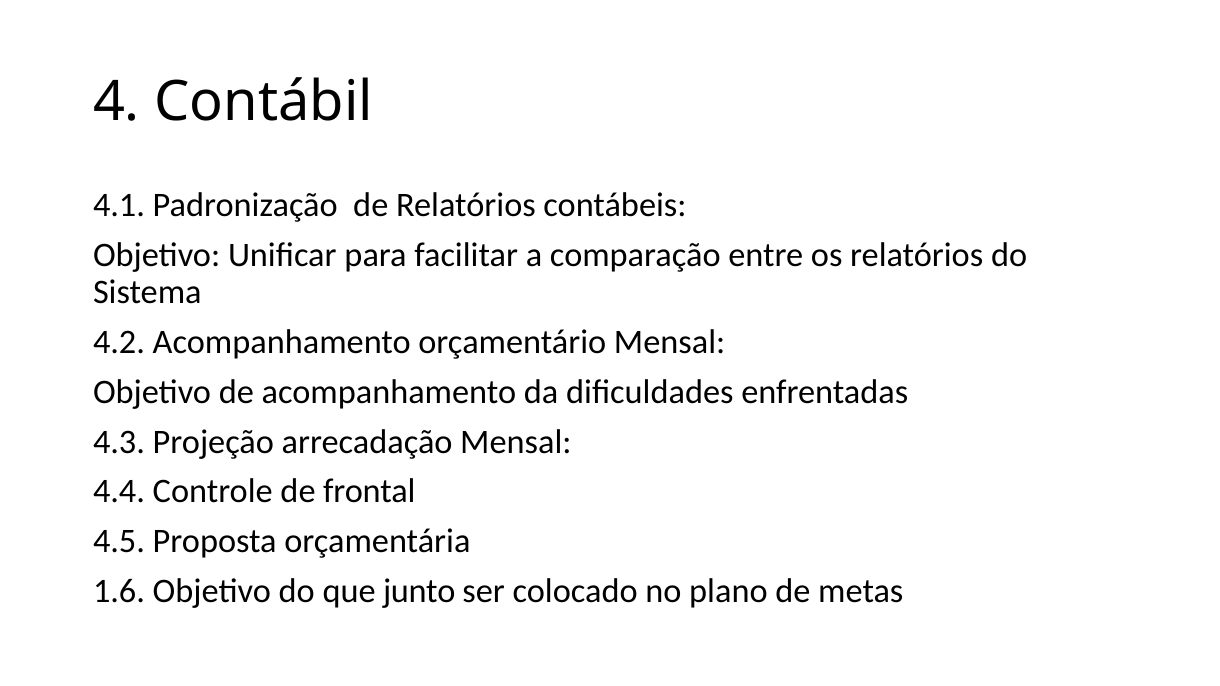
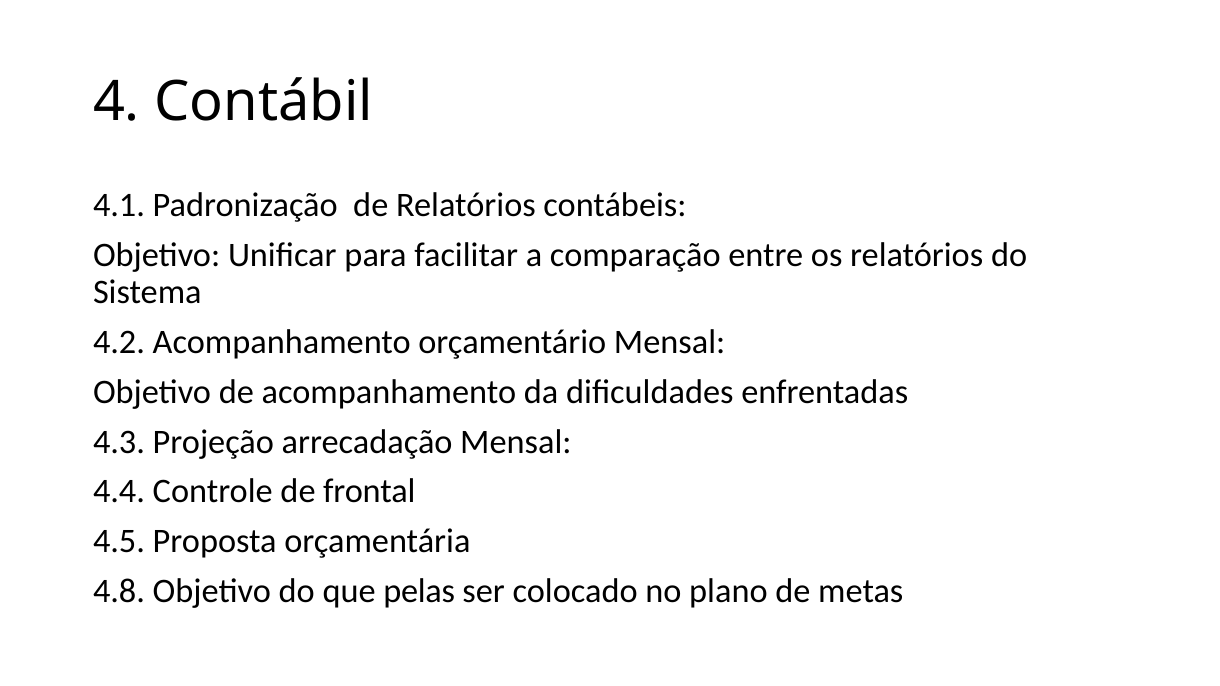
1.6: 1.6 -> 4.8 (119, 591)
junto: junto -> pelas (419, 591)
